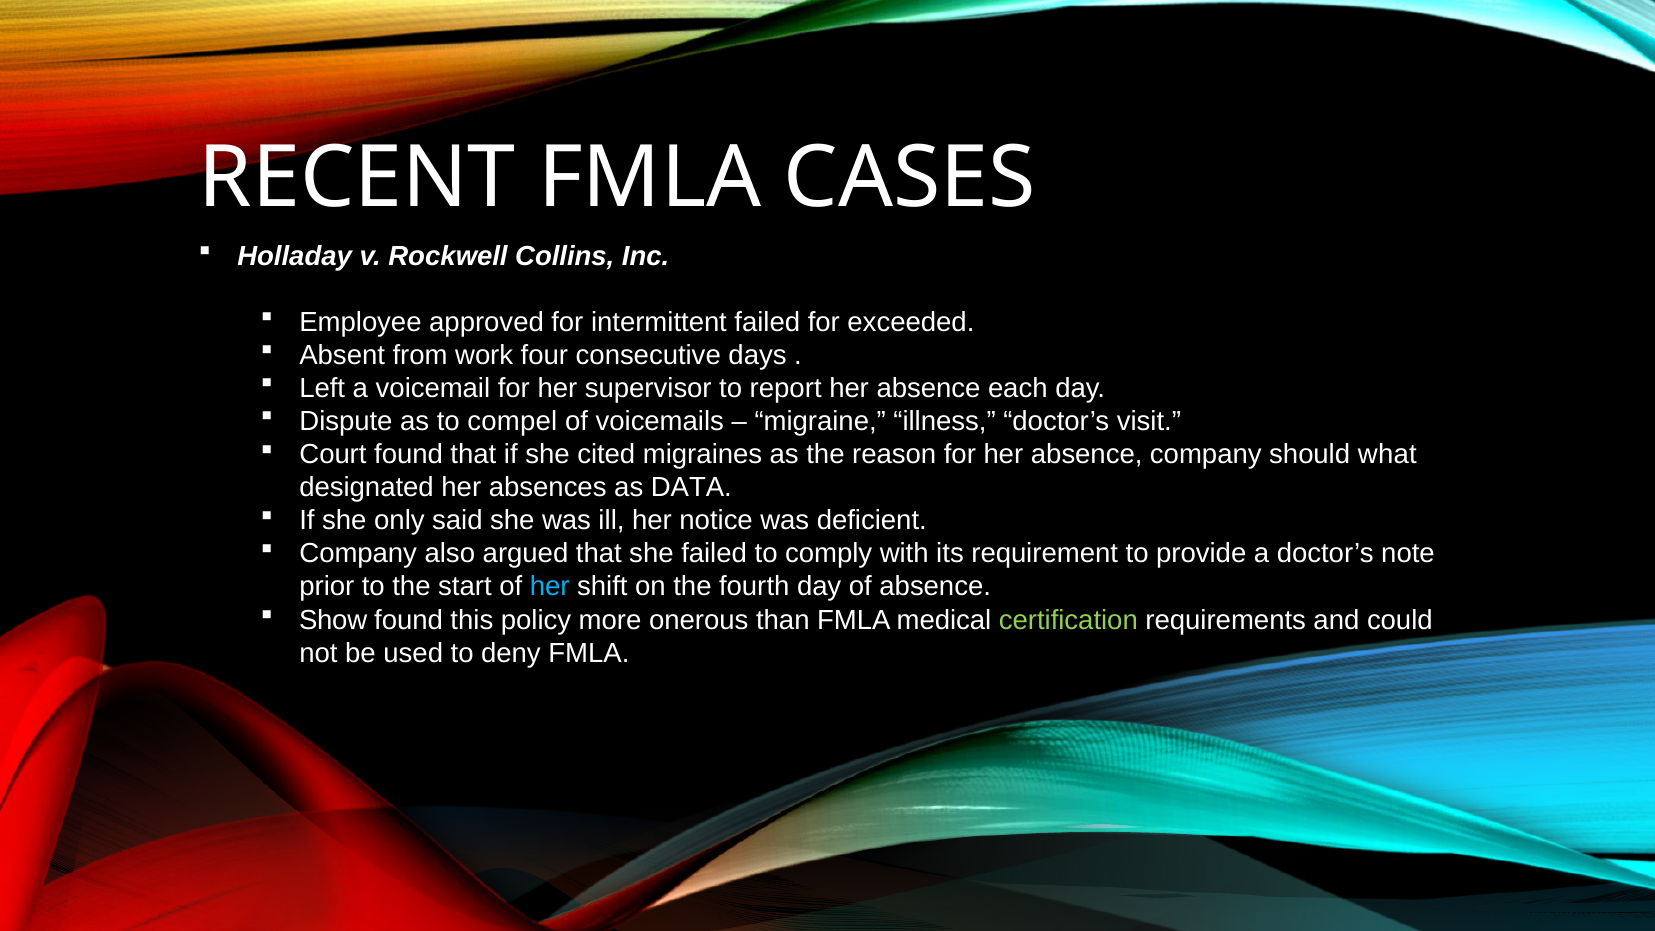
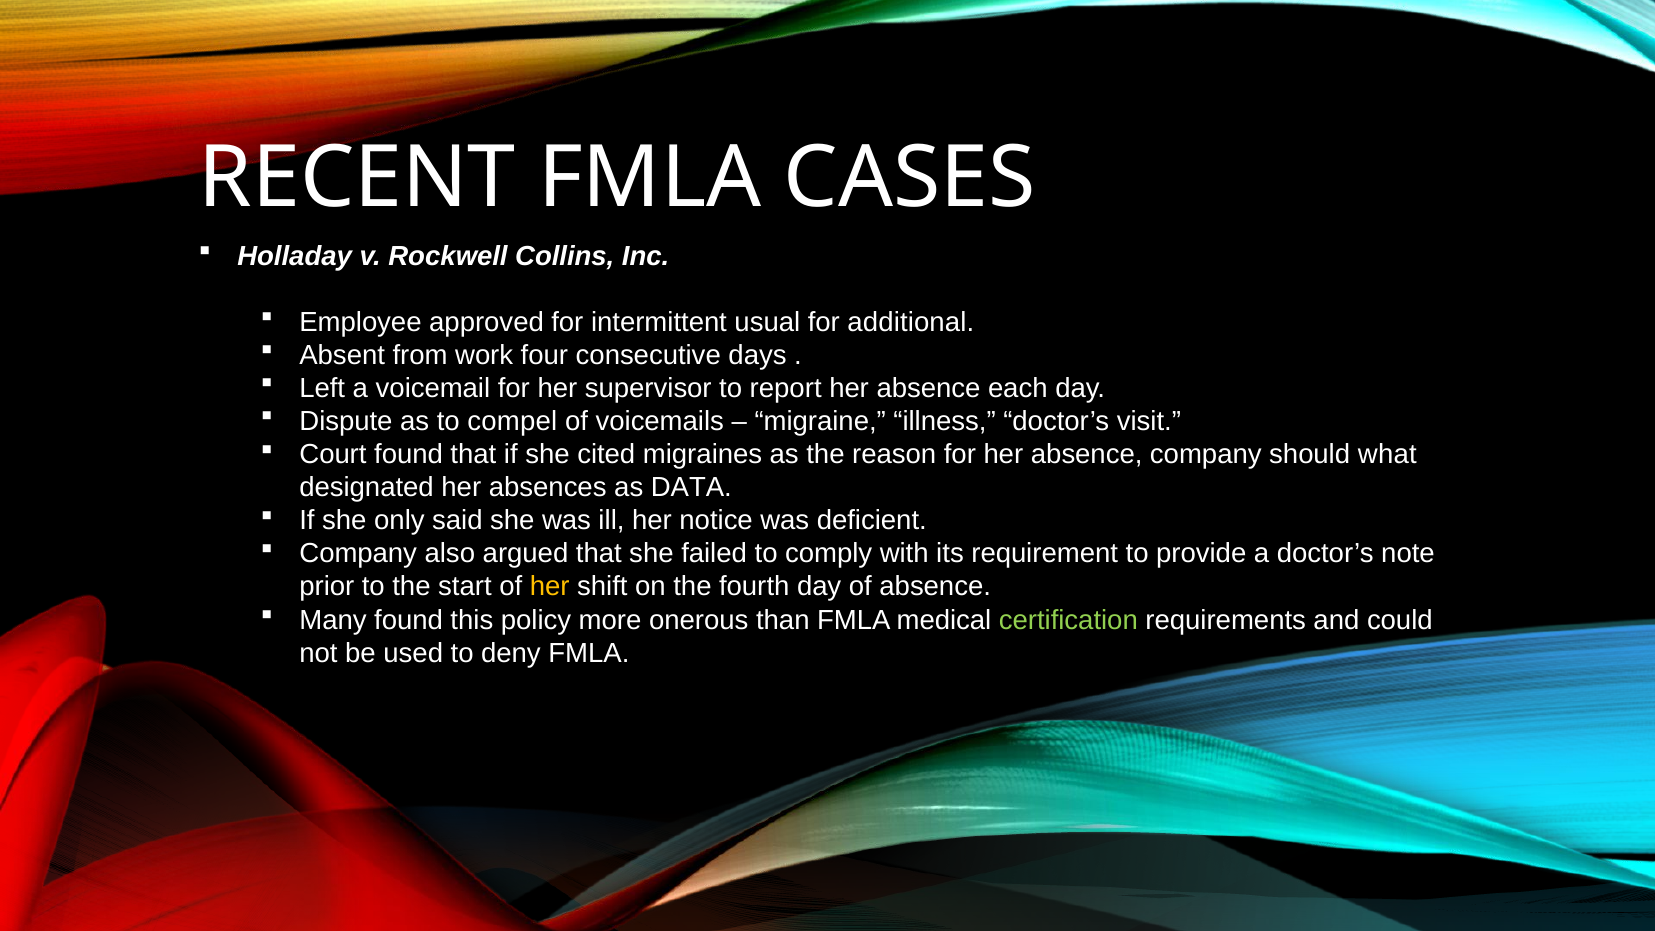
intermittent failed: failed -> usual (767, 322)
exceeded: exceeded -> additional (911, 322)
her colour: light blue -> yellow (550, 587)
Show: Show -> Many (333, 620)
